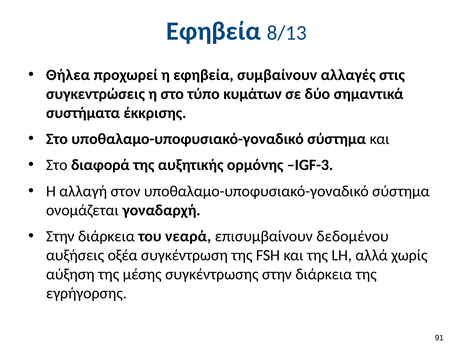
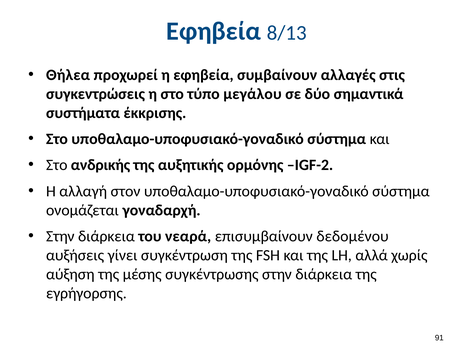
κυμάτων: κυμάτων -> μεγάλου (252, 94)
διαφορά: διαφορά -> ανδρικής (100, 165)
IGF-3: IGF-3 -> IGF-2 (310, 165)
οξέα: οξέα -> γίνει (123, 255)
